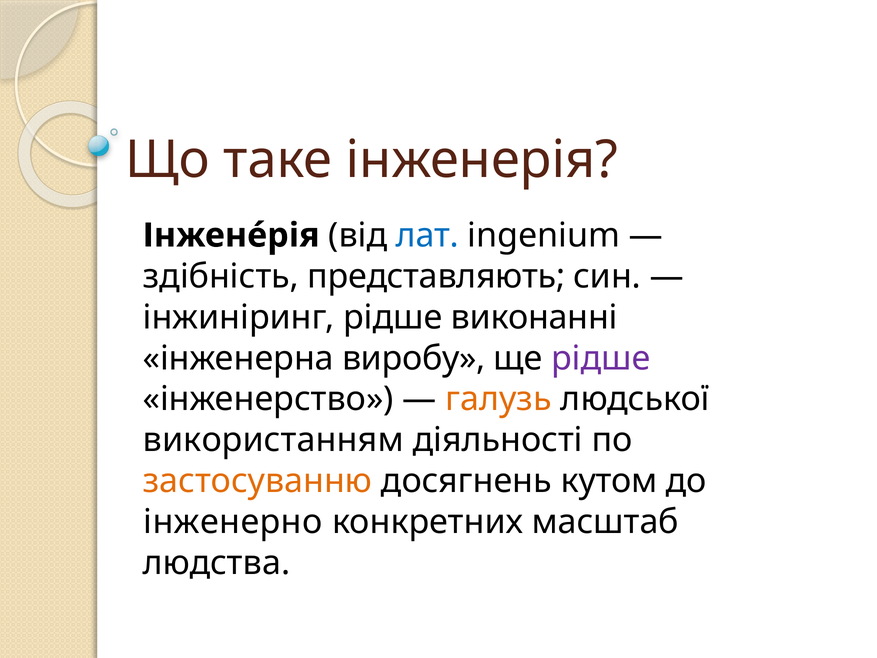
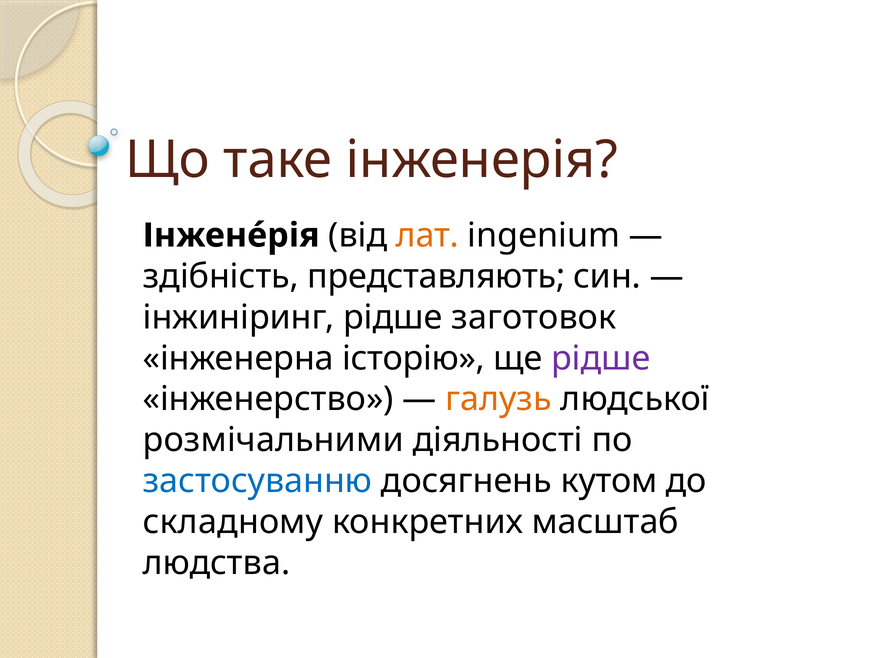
лат colour: blue -> orange (427, 235)
виконанні: виконанні -> заготовок (534, 317)
виробу: виробу -> історію (414, 358)
використанням: використанням -> розмічальними (273, 440)
застосуванню colour: orange -> blue (258, 481)
інженерно: інженерно -> складному (233, 522)
